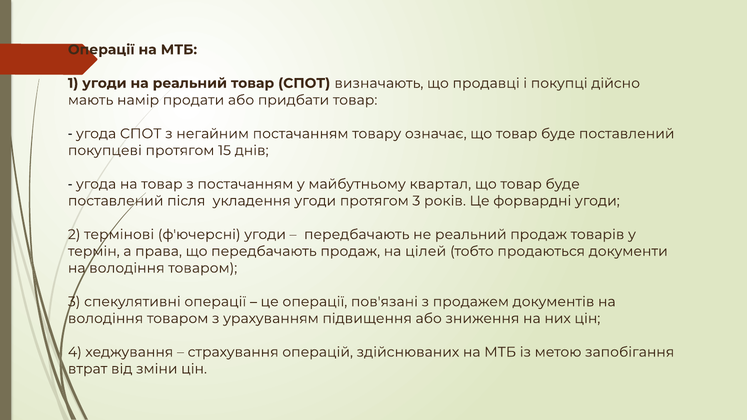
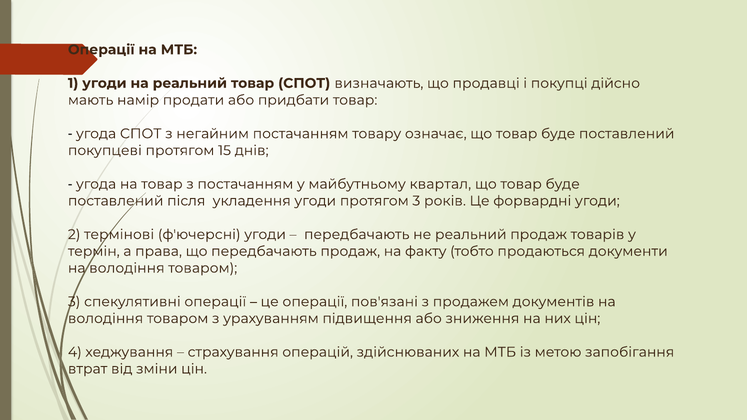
цілей: цілей -> факту (426, 251)
